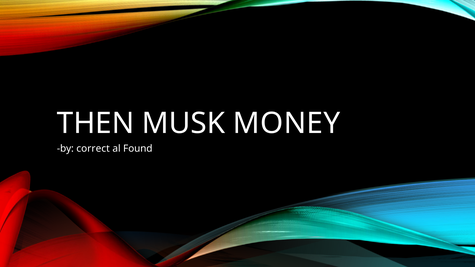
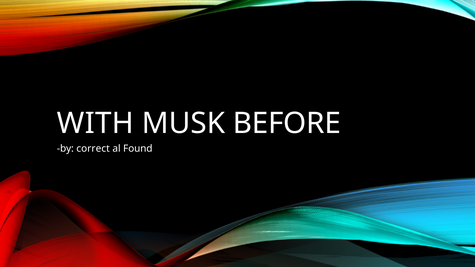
THEN: THEN -> WITH (95, 123)
MONEY: MONEY -> BEFORE (287, 123)
